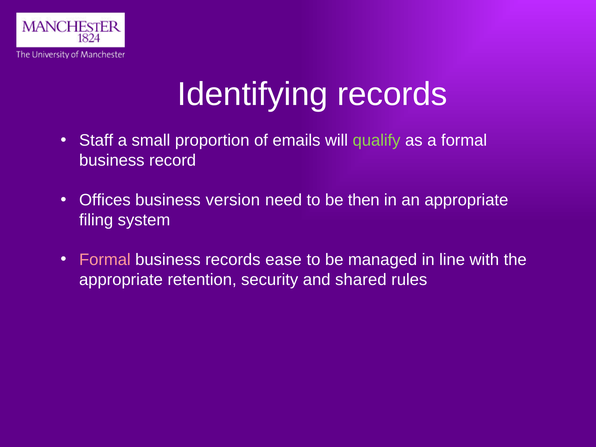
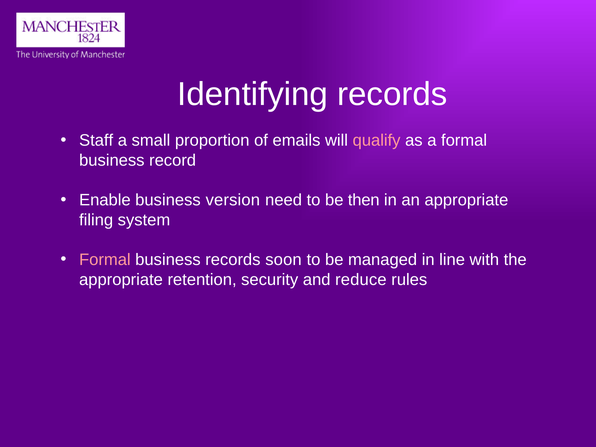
qualify colour: light green -> pink (377, 141)
Offices: Offices -> Enable (105, 200)
ease: ease -> soon (283, 260)
shared: shared -> reduce (361, 280)
